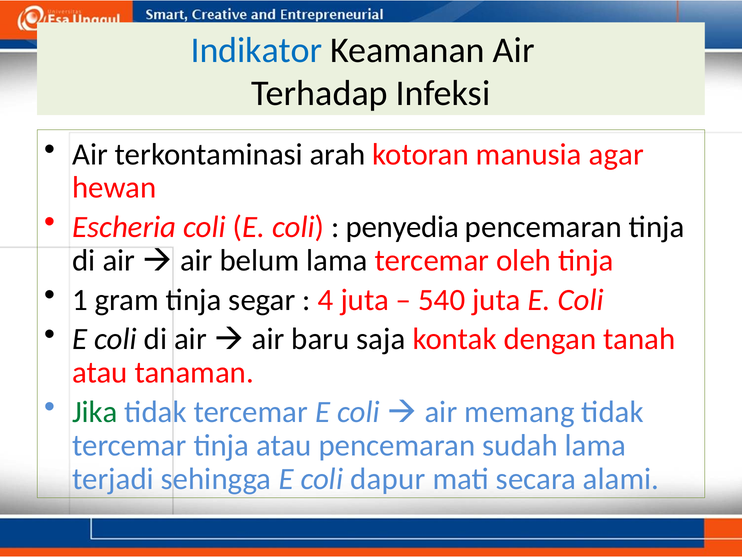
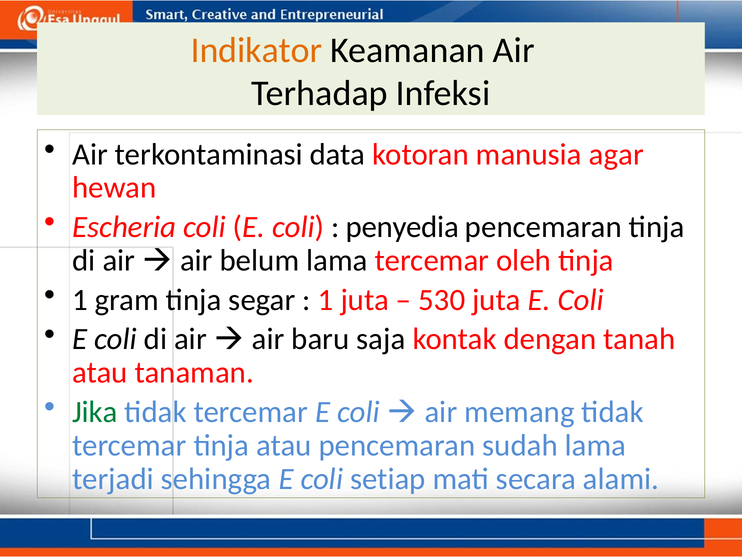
Indikator colour: blue -> orange (256, 50)
arah: arah -> data (337, 154)
4: 4 -> 1 (326, 300)
540: 540 -> 530 (442, 300)
dapur: dapur -> setiap (388, 478)
